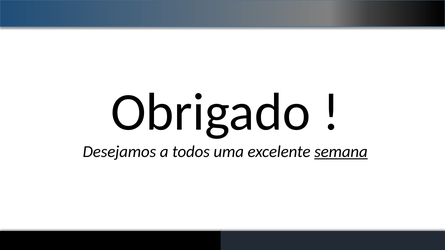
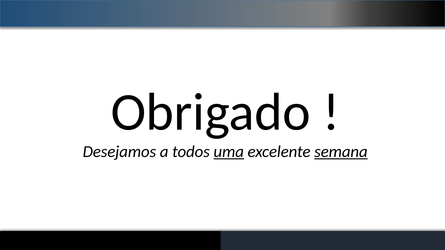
uma underline: none -> present (229, 152)
